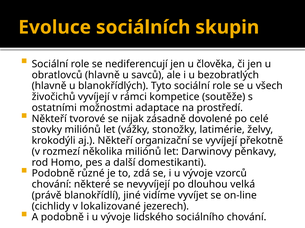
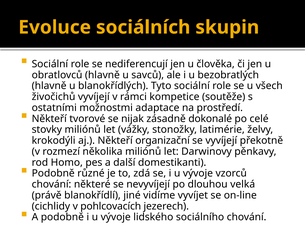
dovolené: dovolené -> dokonalé (210, 119)
lokalizované: lokalizované -> pohlcovacích (111, 207)
